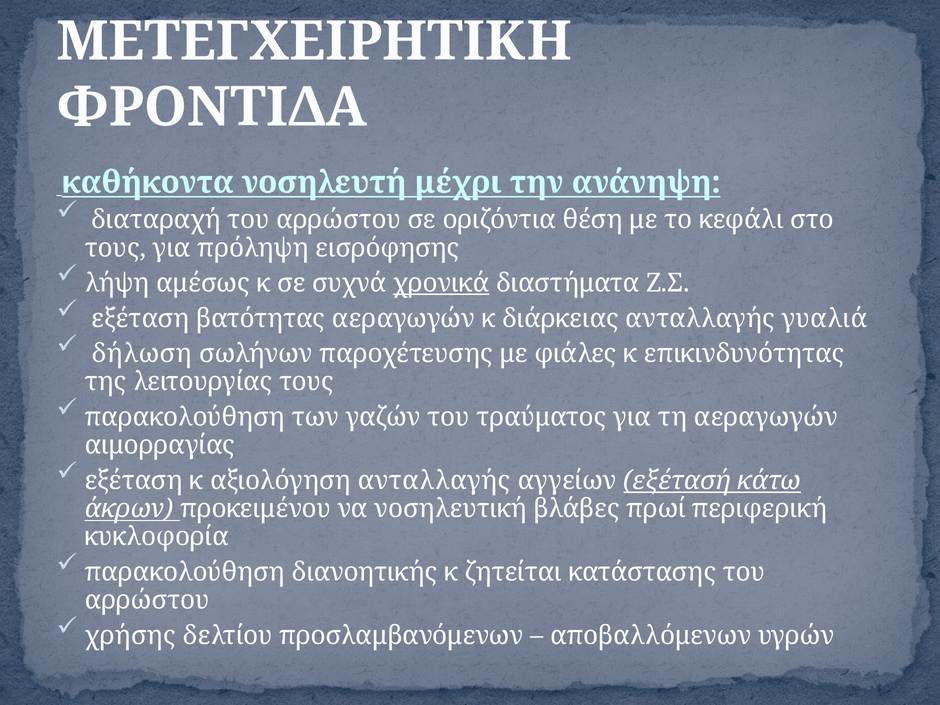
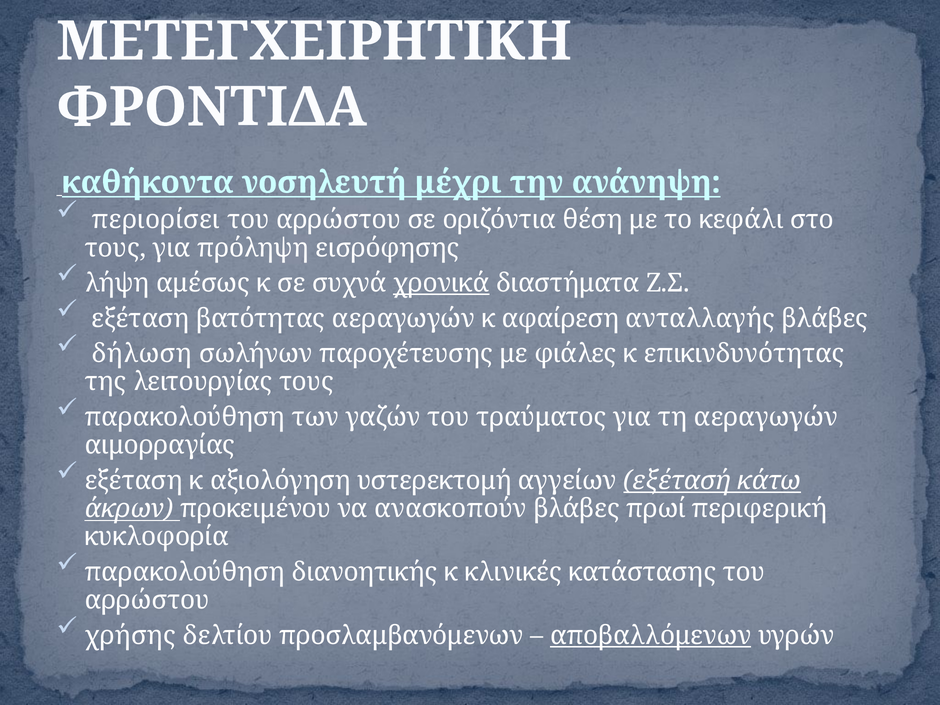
διαταραχή: διαταραχή -> περιορίσει (156, 220)
διάρκειας: διάρκειας -> αφαίρεση (561, 318)
ανταλλαγής γυαλιά: γυαλιά -> βλάβες (825, 318)
αξιολόγηση ανταλλαγής: ανταλλαγής -> υστερεκτομή (434, 480)
νοσηλευτική: νοσηλευτική -> ανασκοπούν (451, 509)
ζητείται: ζητείται -> κλινικές (513, 572)
αποβαλλόμενων underline: none -> present (651, 636)
